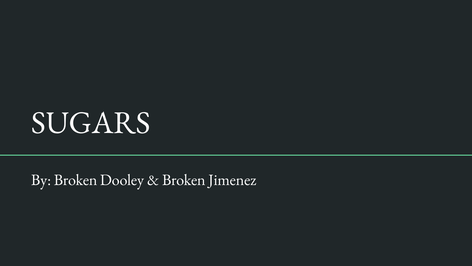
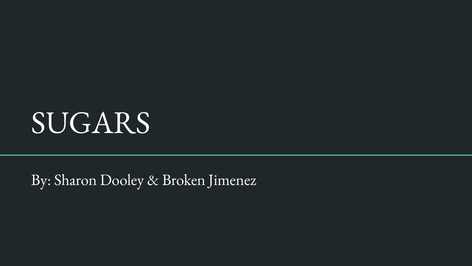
By Broken: Broken -> Sharon (76, 180)
